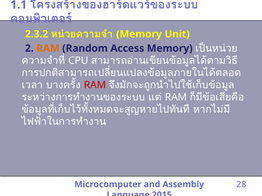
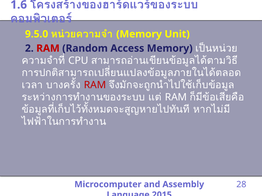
1.1: 1.1 -> 1.6 (19, 5)
2.3.2: 2.3.2 -> 9.5.0 (37, 34)
RAM colour: orange -> red (48, 48)
